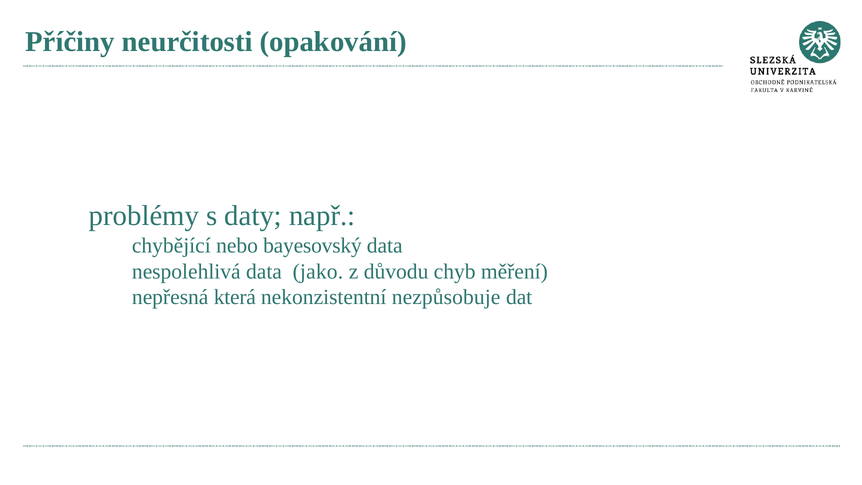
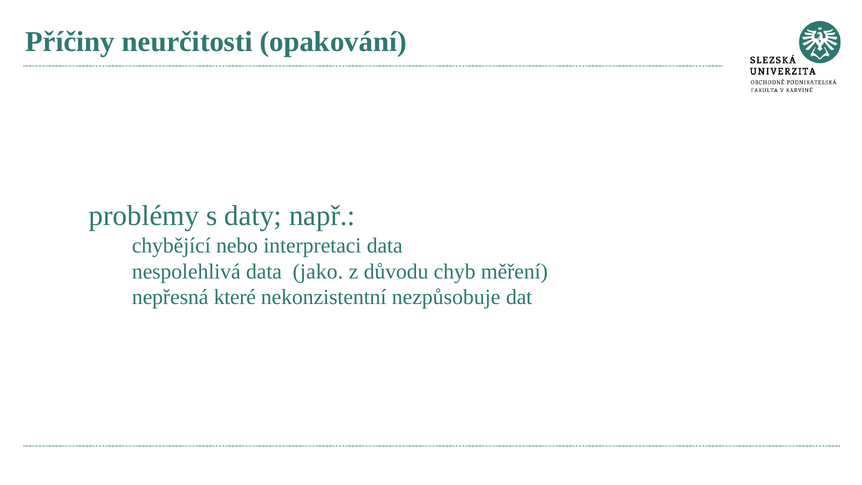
bayesovský: bayesovský -> interpretaci (312, 245)
která: která -> které (235, 297)
